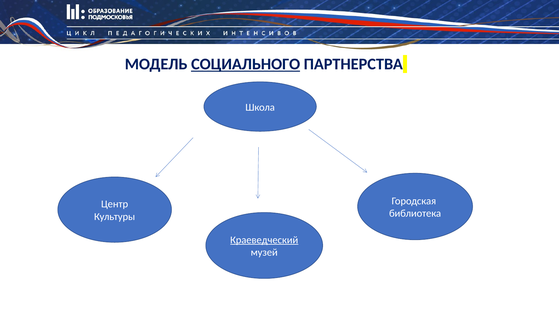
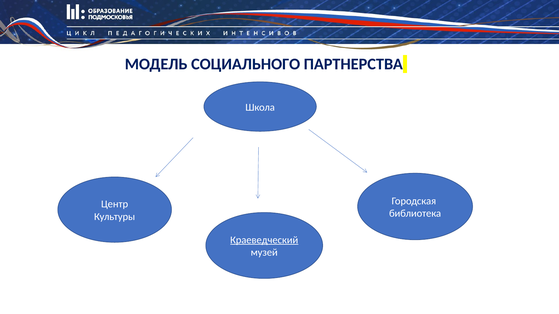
СОЦИАЛЬНОГО underline: present -> none (246, 64)
